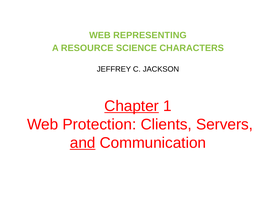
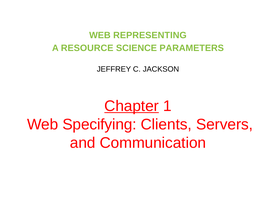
CHARACTERS: CHARACTERS -> PARAMETERS (192, 48)
Protection: Protection -> Specifying (100, 124)
and underline: present -> none (83, 143)
